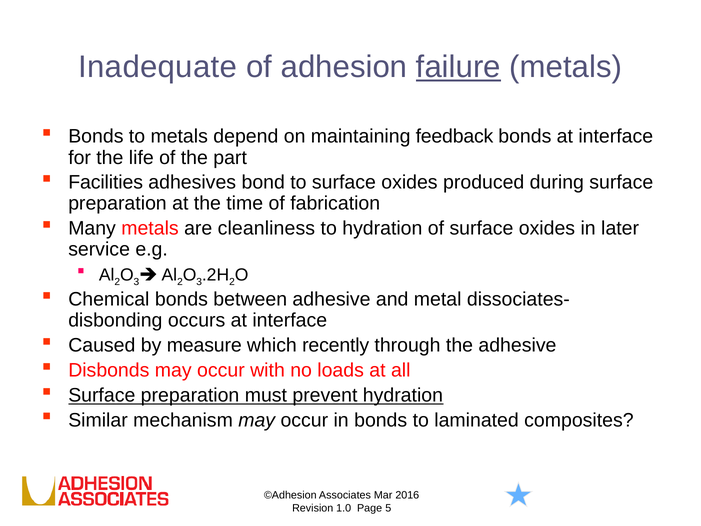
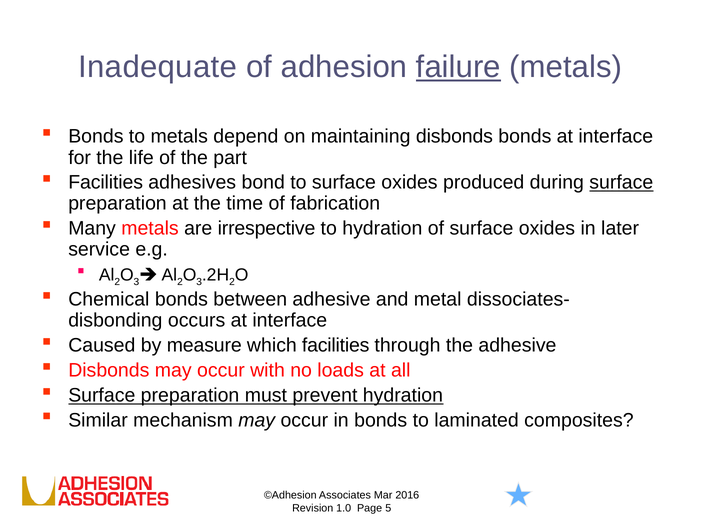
maintaining feedback: feedback -> disbonds (454, 136)
surface underline: none -> present (621, 182)
cleanliness: cleanliness -> irrespective (267, 228)
which recently: recently -> facilities (336, 345)
